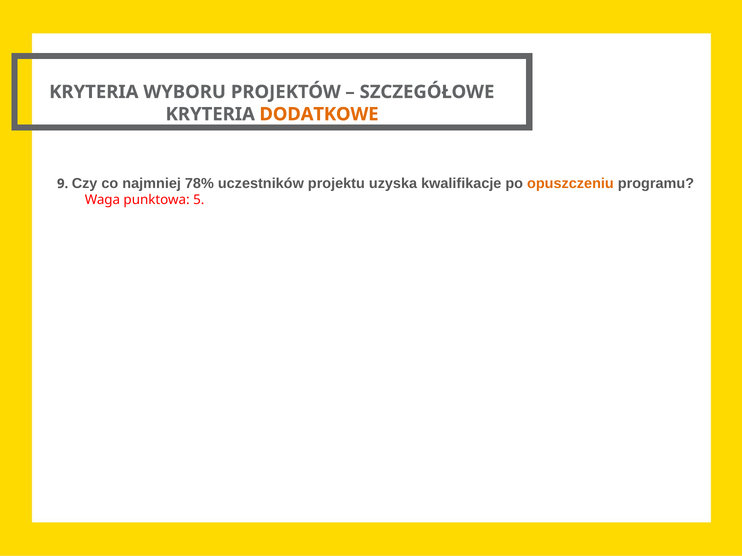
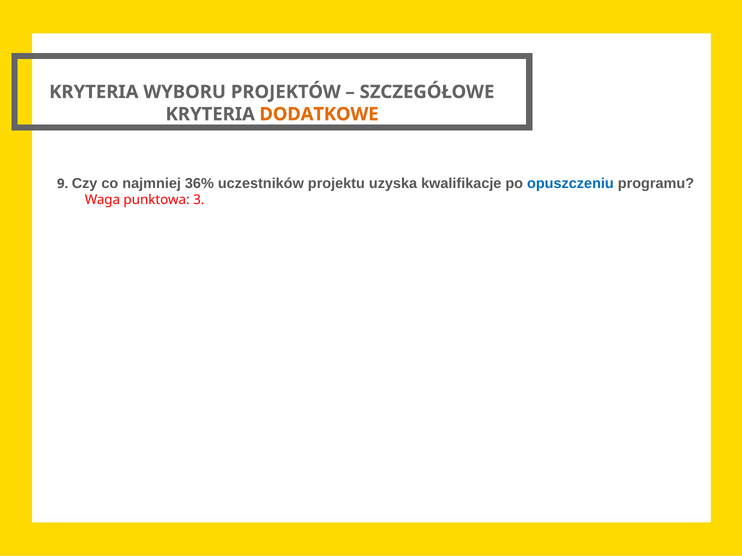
78%: 78% -> 36% (199, 184)
opuszczeniu colour: orange -> blue (570, 184)
5: 5 -> 3 (199, 200)
